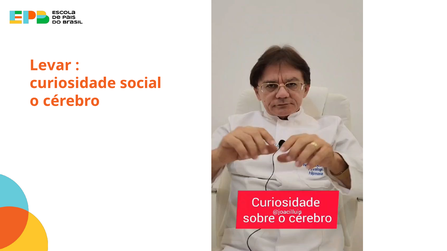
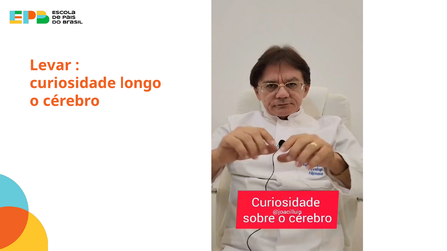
social: social -> longo (141, 83)
